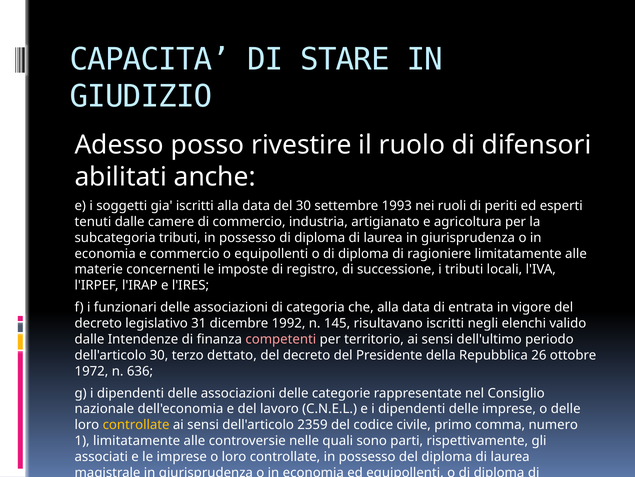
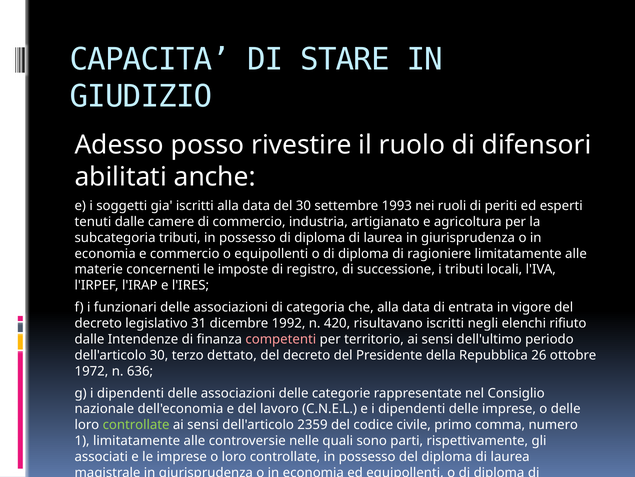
145: 145 -> 420 (337, 323)
valido: valido -> rifiuto (568, 323)
controllate colour: yellow -> light green (136, 424)
